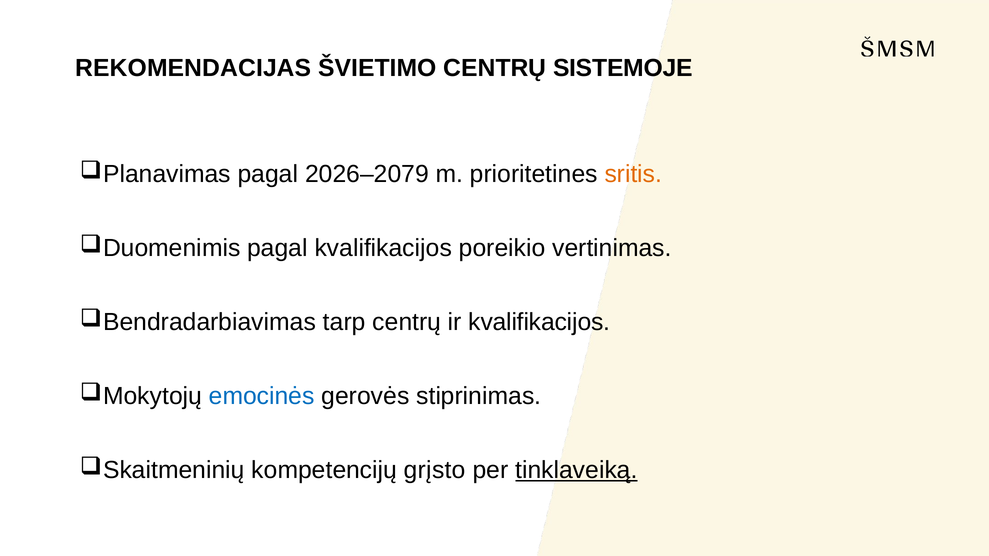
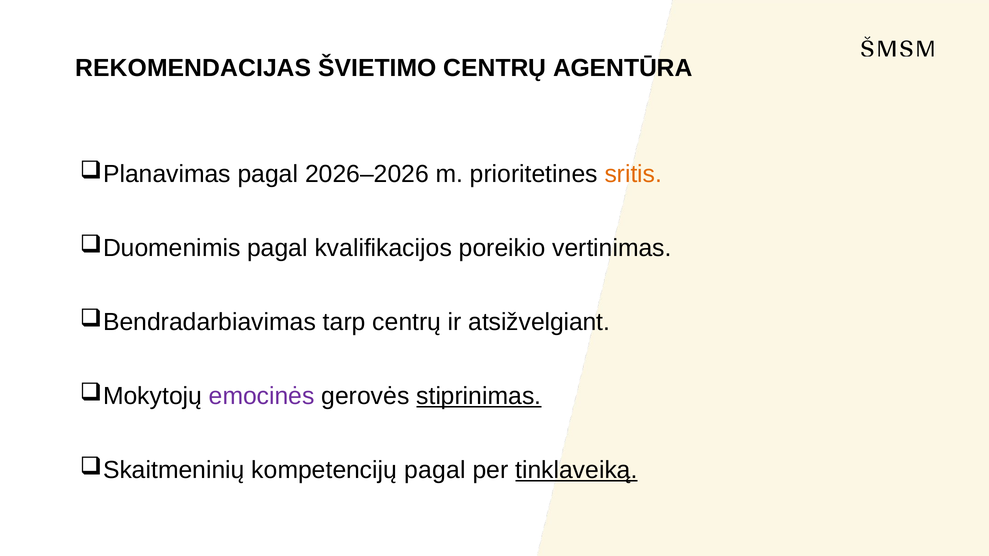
SISTEMOJE: SISTEMOJE -> AGENTŪRA (623, 68)
2026–2079: 2026–2079 -> 2026–2026 (367, 174)
ir kvalifikacijos: kvalifikacijos -> atsižvelgiant (539, 322)
emocinės colour: blue -> purple (262, 396)
stiprinimas underline: none -> present (479, 396)
kompetencijų grįsto: grįsto -> pagal (435, 470)
